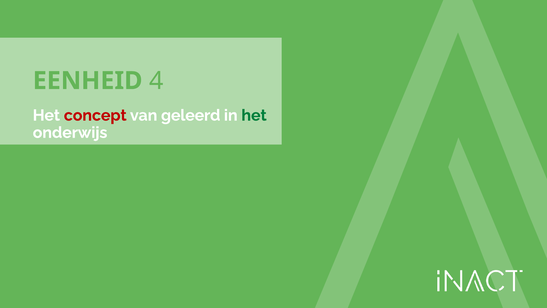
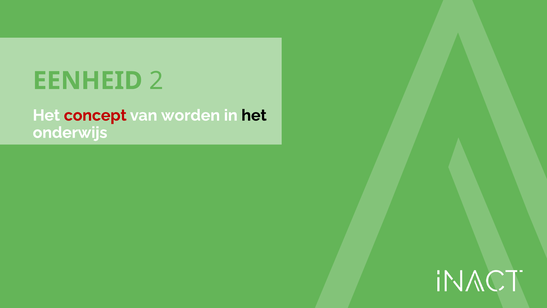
4: 4 -> 2 (156, 81)
geleerd: geleerd -> worden (191, 115)
het colour: green -> black (254, 115)
